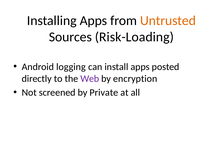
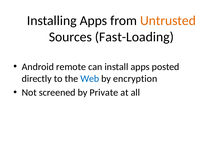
Risk-Loading: Risk-Loading -> Fast-Loading (134, 37)
logging: logging -> remote (71, 67)
Web colour: purple -> blue (90, 79)
